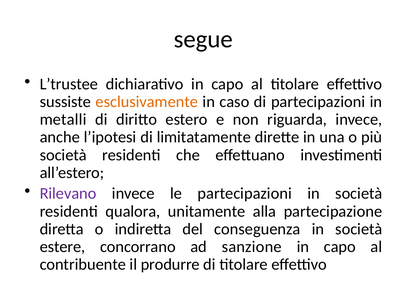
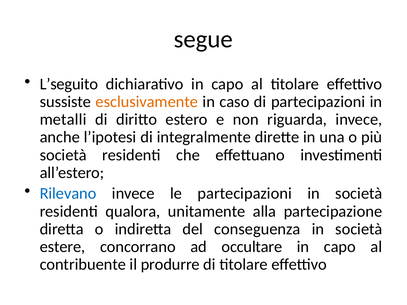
L’trustee: L’trustee -> L’seguito (69, 84)
limitatamente: limitatamente -> integralmente (204, 137)
Rilevano colour: purple -> blue (68, 194)
sanzione: sanzione -> occultare (252, 247)
